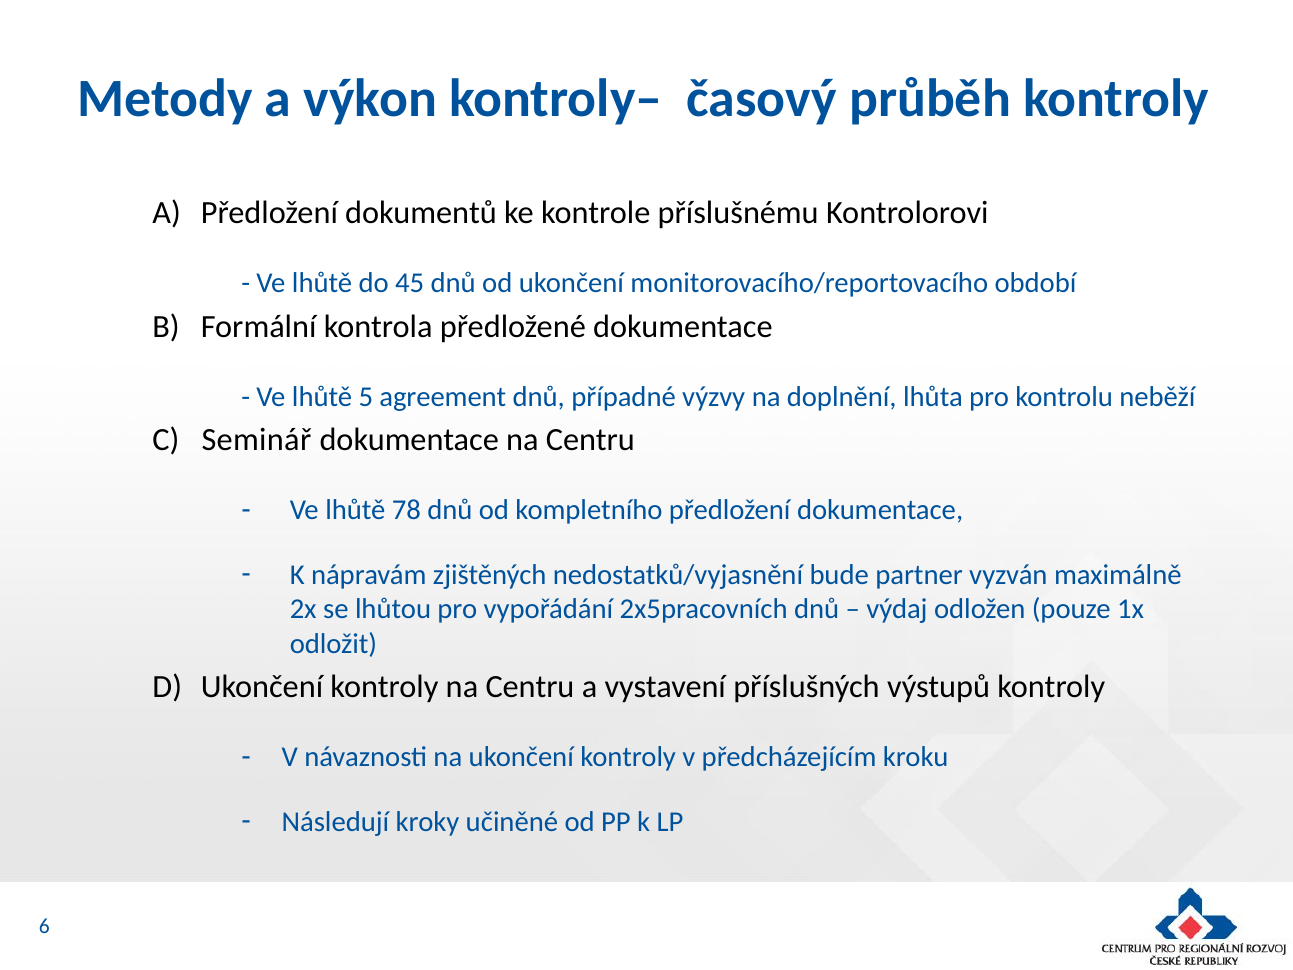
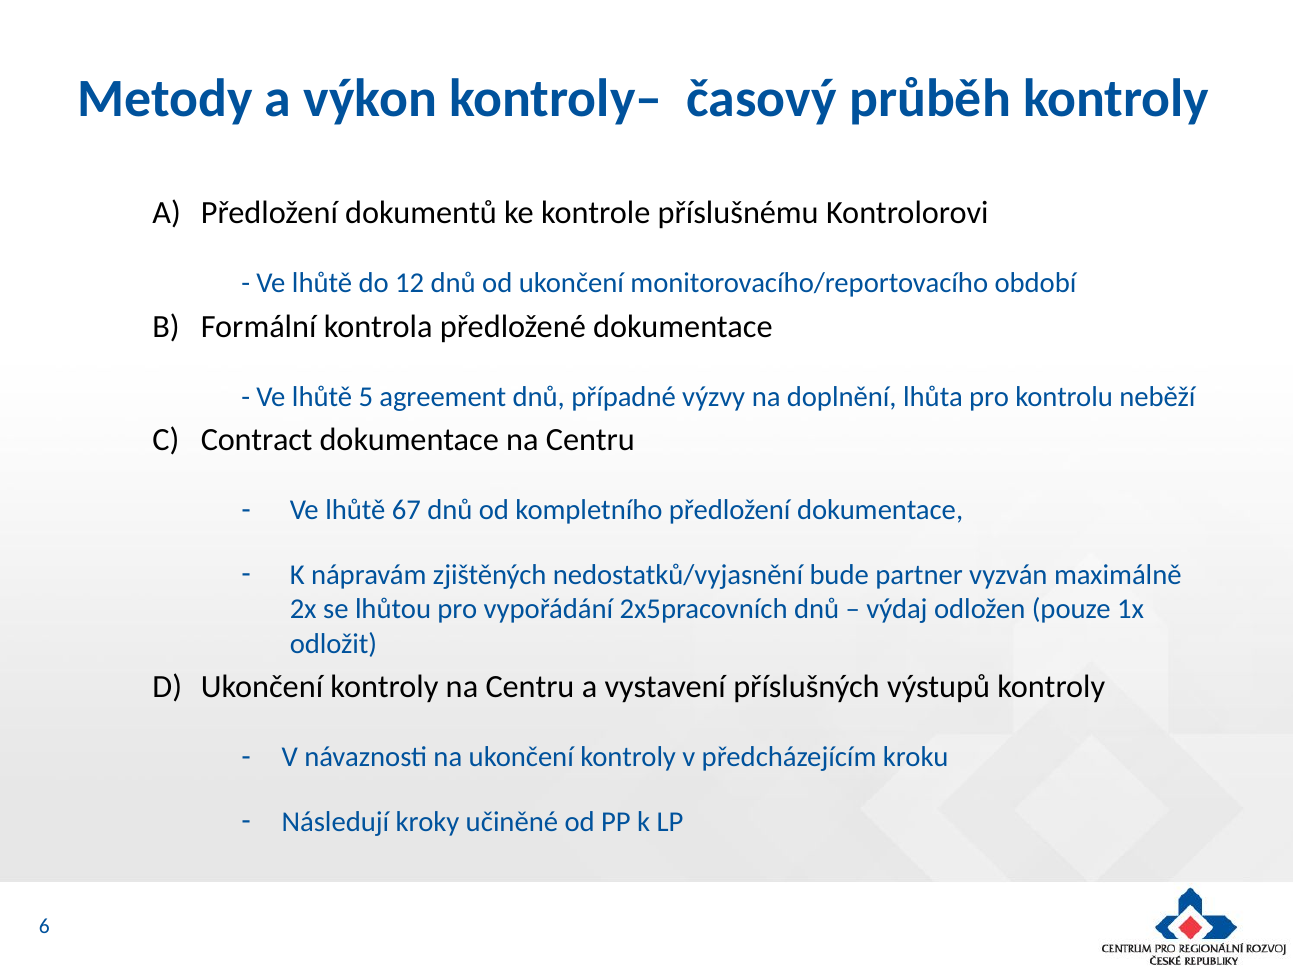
45: 45 -> 12 (410, 283)
Seminář: Seminář -> Contract (257, 440)
78: 78 -> 67 (406, 510)
